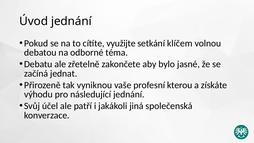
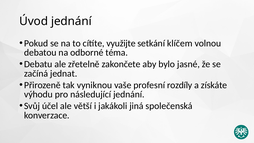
kterou: kterou -> rozdíly (180, 85)
patří: patří -> větší (83, 106)
